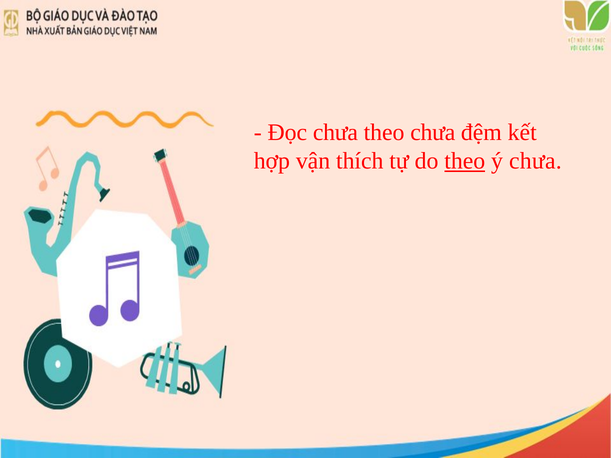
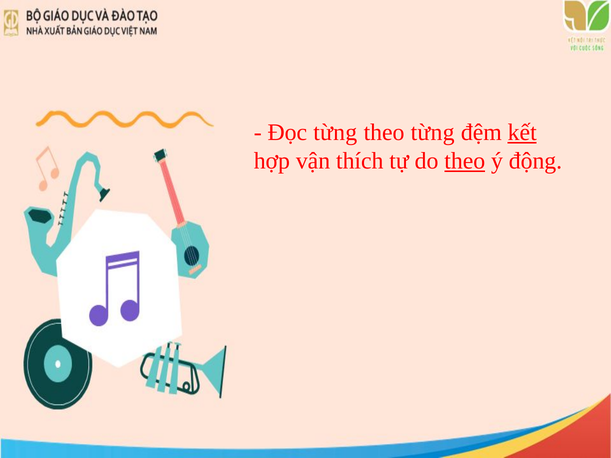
Đọc chưa: chưa -> từng (335, 133)
theo chưa: chưa -> từng (433, 133)
kết underline: none -> present (522, 133)
ý chưa: chưa -> động (536, 161)
